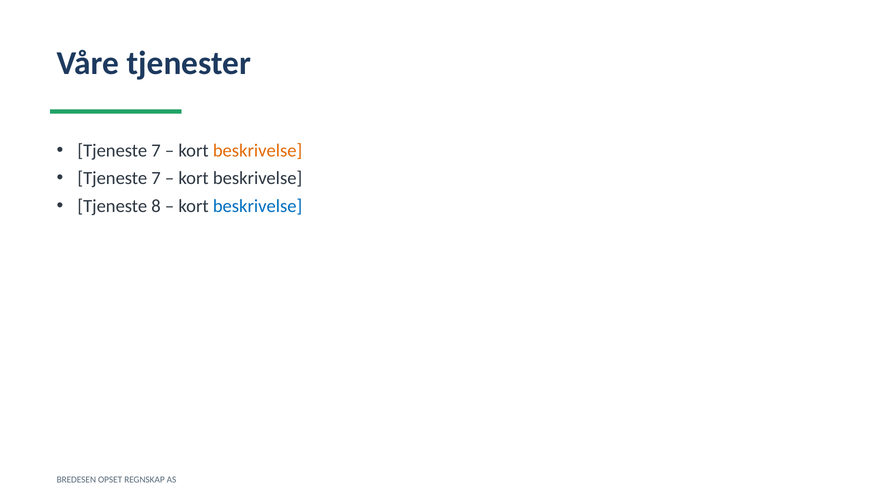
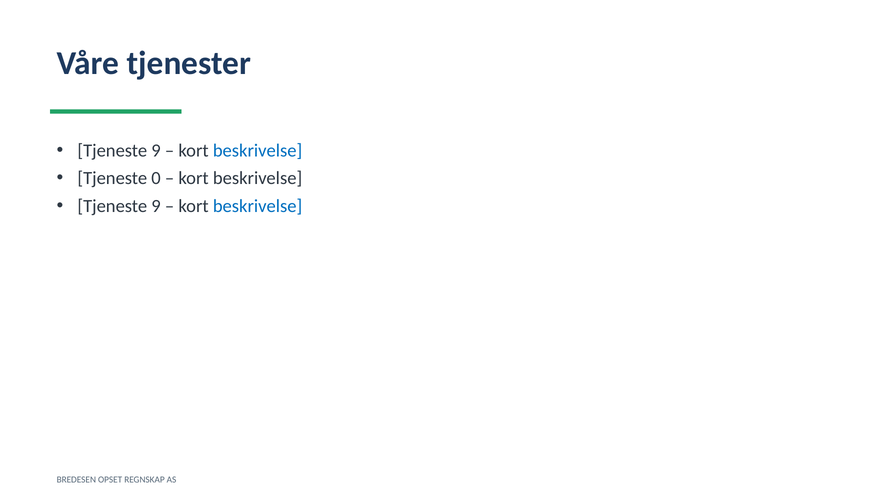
7: 7 -> 9 (156, 151)
beskrivelse colour: orange -> blue (258, 151)
7: 7 -> 0 (156, 179)
8: 8 -> 9 (156, 206)
